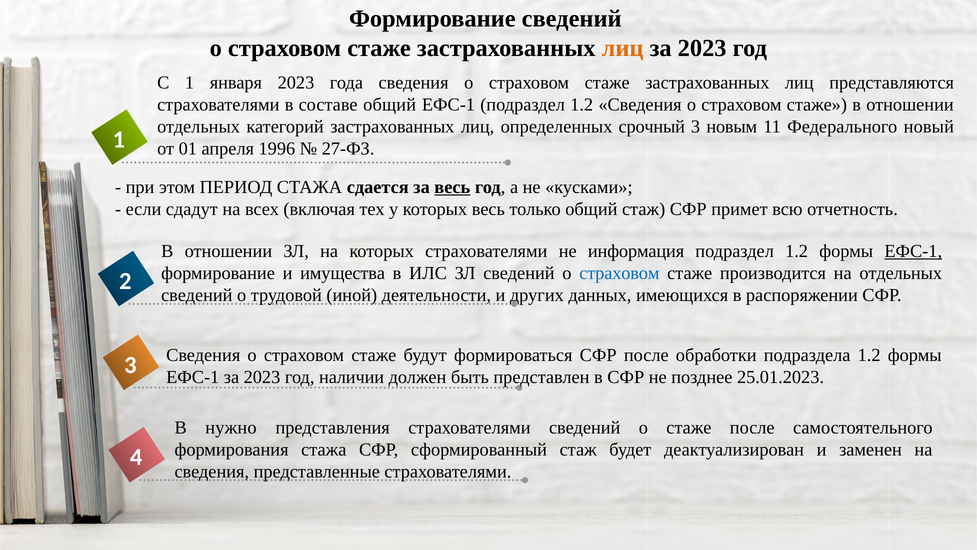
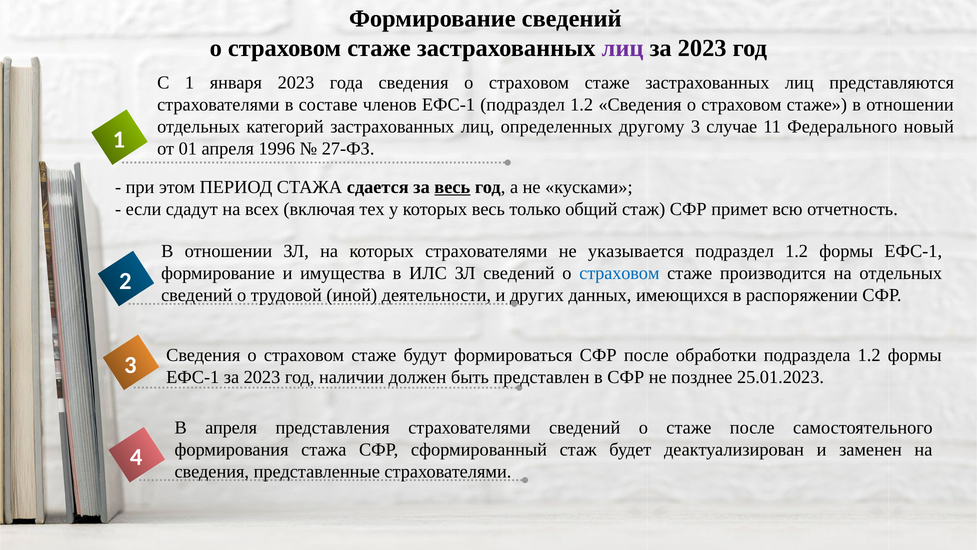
лиц colour: orange -> purple (623, 48)
составе общий: общий -> членов (390, 105)
срочный: срочный -> другому (652, 127)
новым: новым -> случае (732, 127)
информация: информация -> указывается (636, 251)
ЕФС-1 underline: present -> none (913, 251)
В нужно: нужно -> апреля (231, 427)
